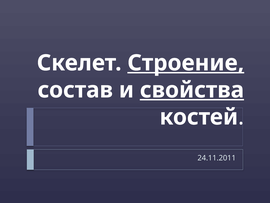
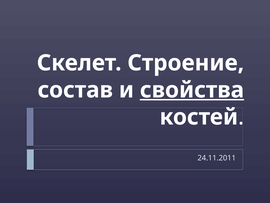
Строение underline: present -> none (186, 63)
